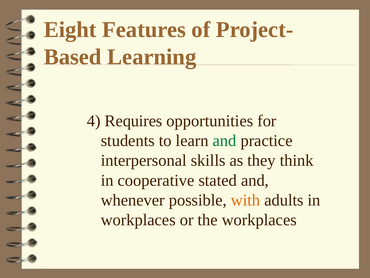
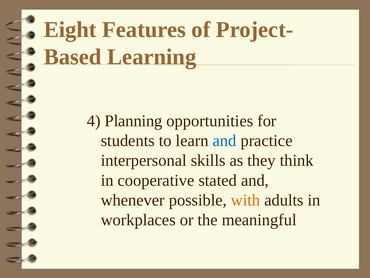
Requires: Requires -> Planning (134, 121)
and colour: green -> blue (225, 141)
the workplaces: workplaces -> meaningful (259, 219)
